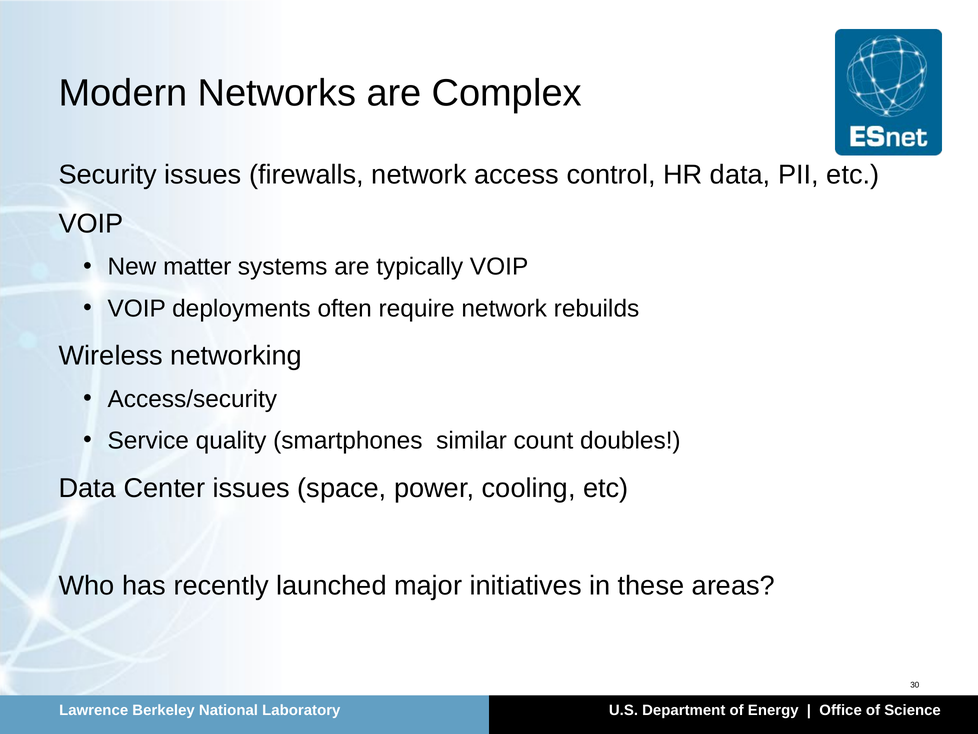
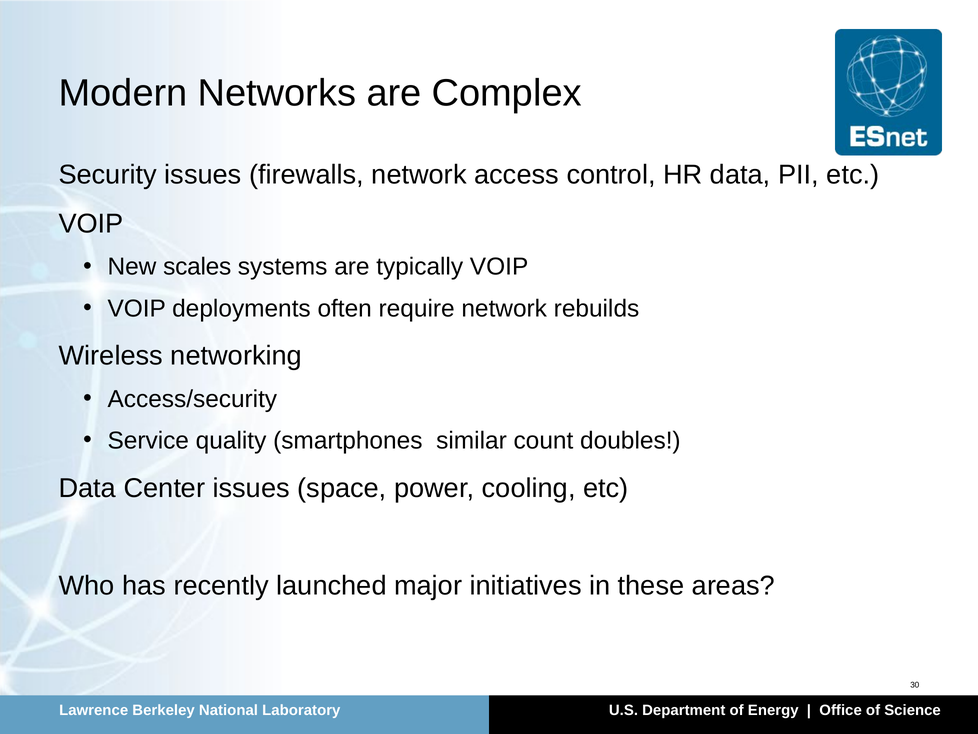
matter: matter -> scales (197, 267)
